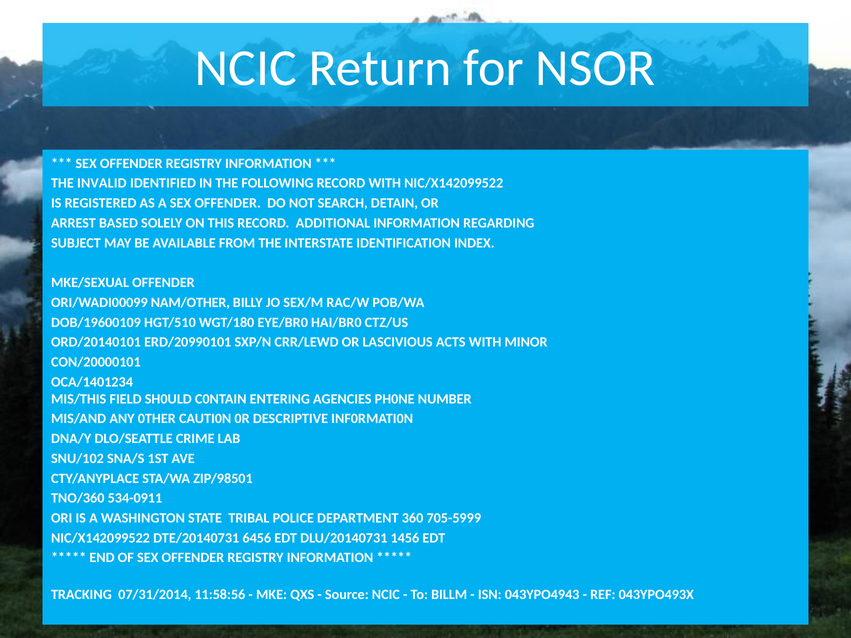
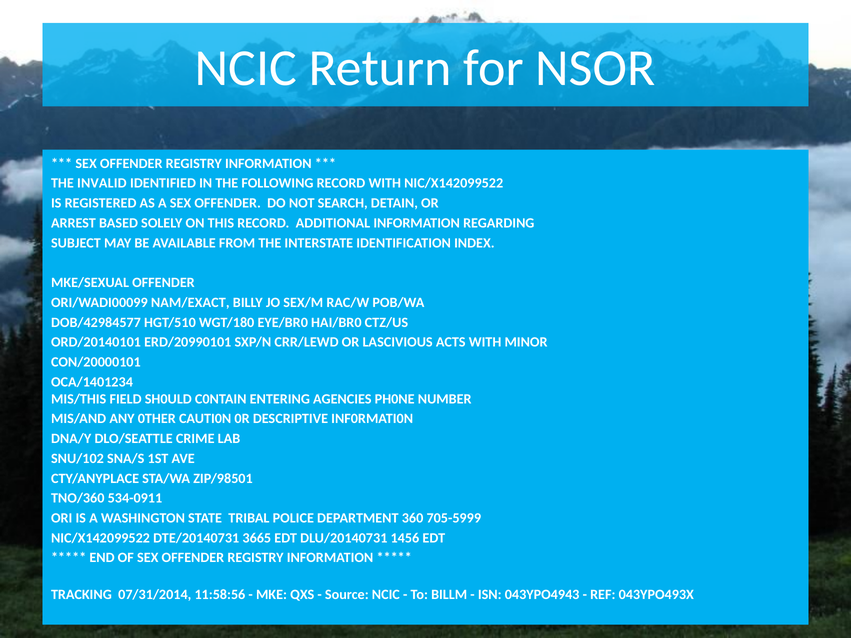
NAM/OTHER: NAM/OTHER -> NAM/EXACT (190, 303)
DOB/19600109: DOB/19600109 -> DOB/42984577 (96, 322)
6456: 6456 -> 3665 (257, 538)
